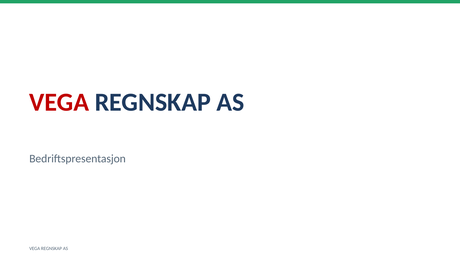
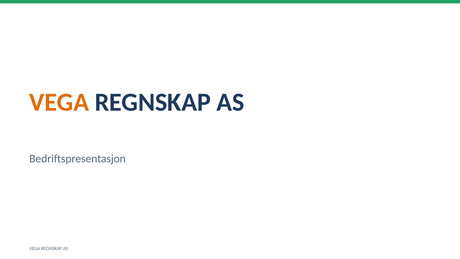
VEGA colour: red -> orange (59, 102)
